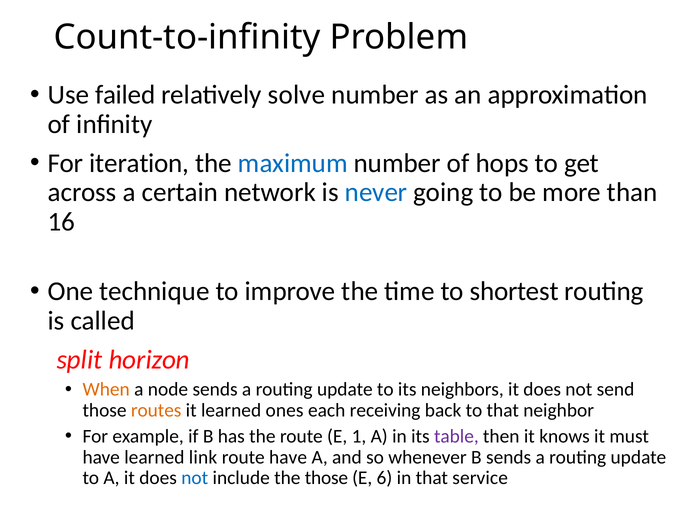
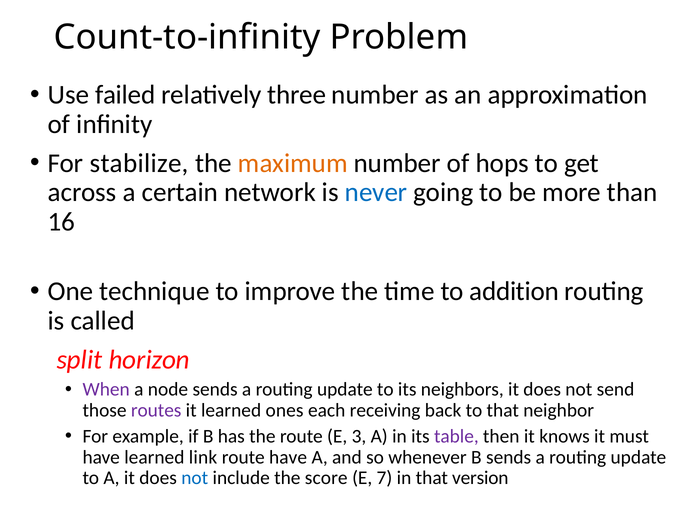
solve: solve -> three (297, 95)
iteration: iteration -> stabilize (139, 163)
maximum colour: blue -> orange (293, 163)
shortest: shortest -> addition (514, 291)
When colour: orange -> purple (106, 389)
routes colour: orange -> purple (156, 410)
1: 1 -> 3 (359, 436)
the those: those -> score (326, 478)
6: 6 -> 7 (384, 478)
service: service -> version (480, 478)
